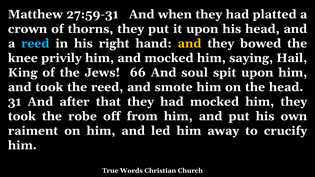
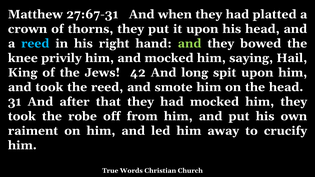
27:59-31: 27:59-31 -> 27:67-31 (92, 14)
and colour: yellow -> light green (190, 44)
66: 66 -> 42 (138, 73)
soul: soul -> long (195, 73)
